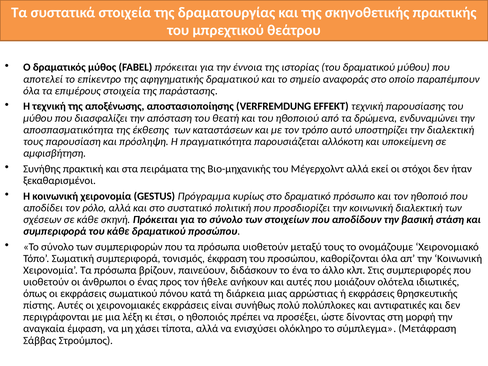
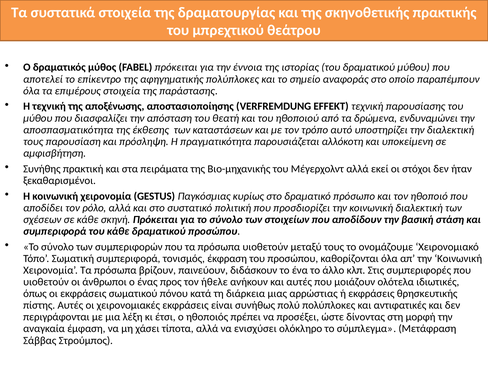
αφηγηματικής δραματικού: δραματικού -> πολύπλοκες (232, 79)
Πρόγραμμα: Πρόγραμμα -> Παγκόσμιας (204, 196)
